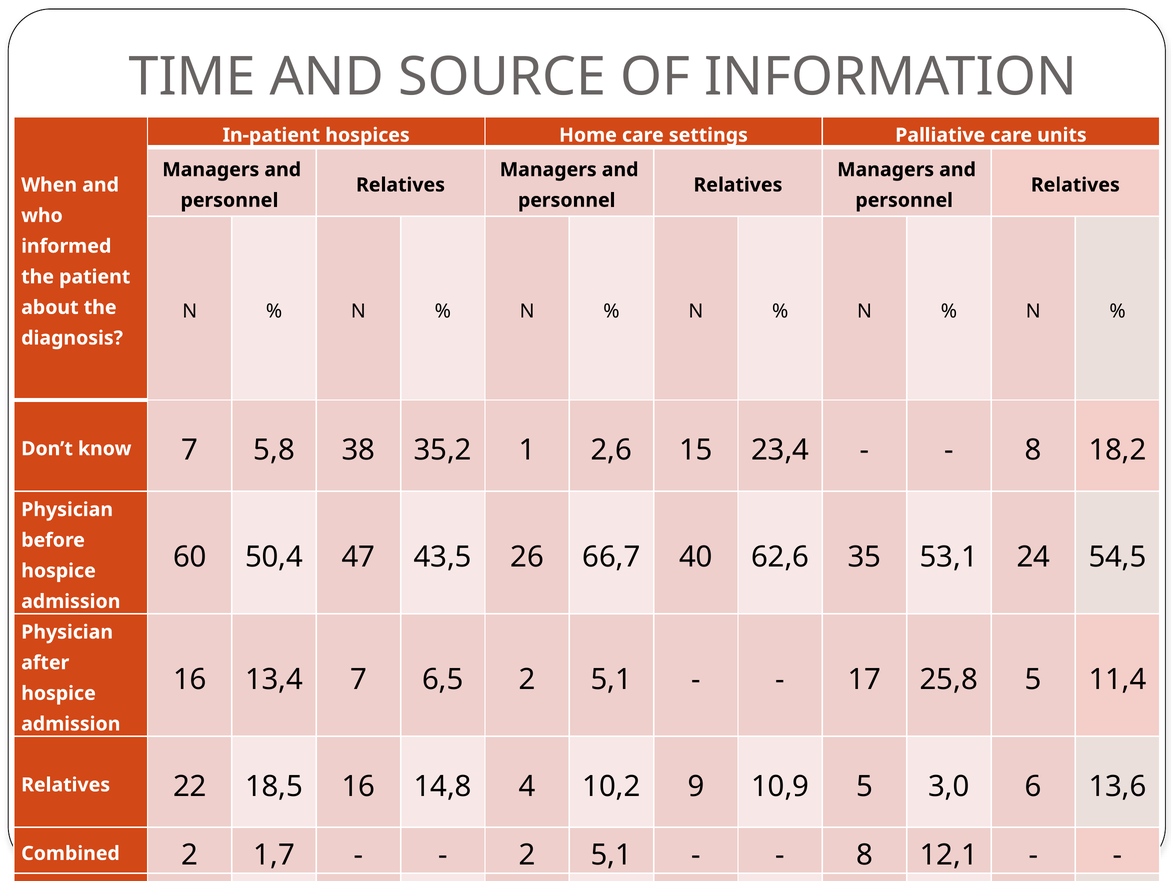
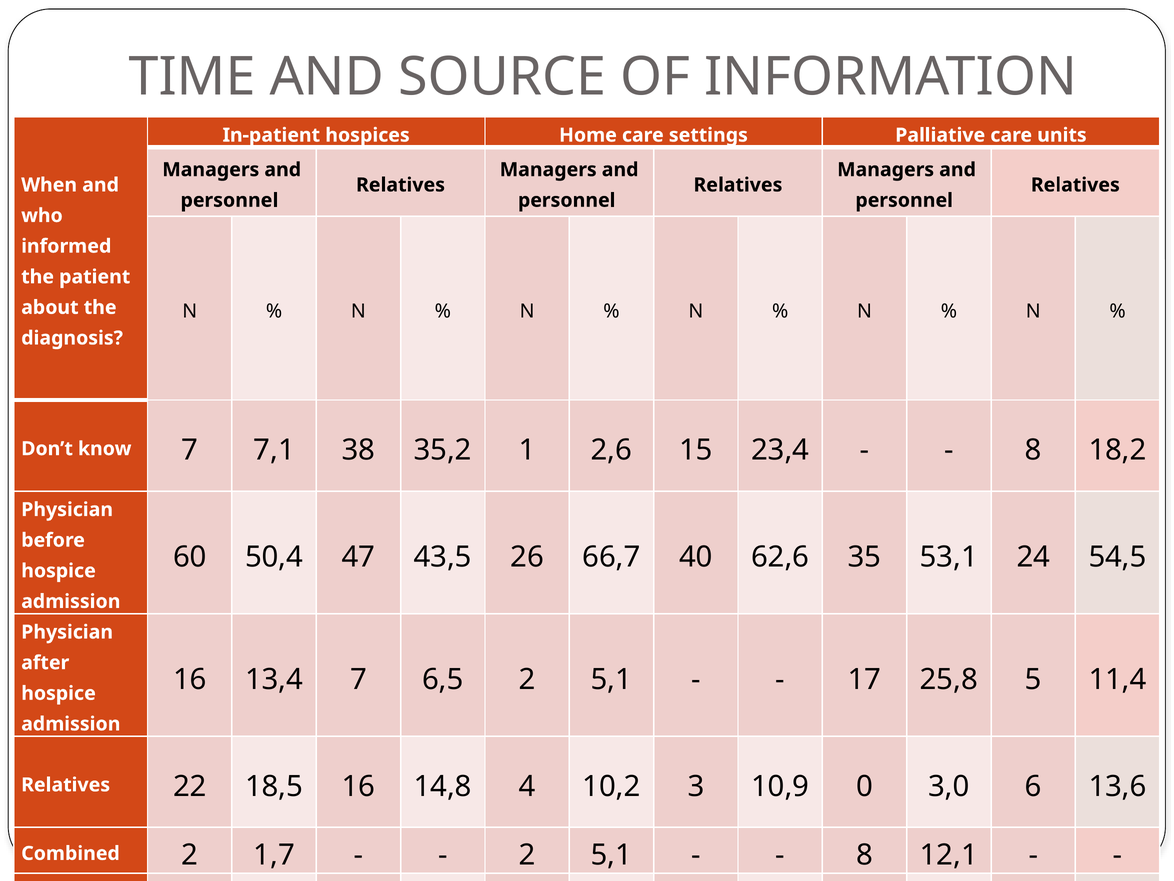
5,8: 5,8 -> 7,1 (274, 450)
9: 9 -> 3 (696, 786)
10,9 5: 5 -> 0 (865, 786)
